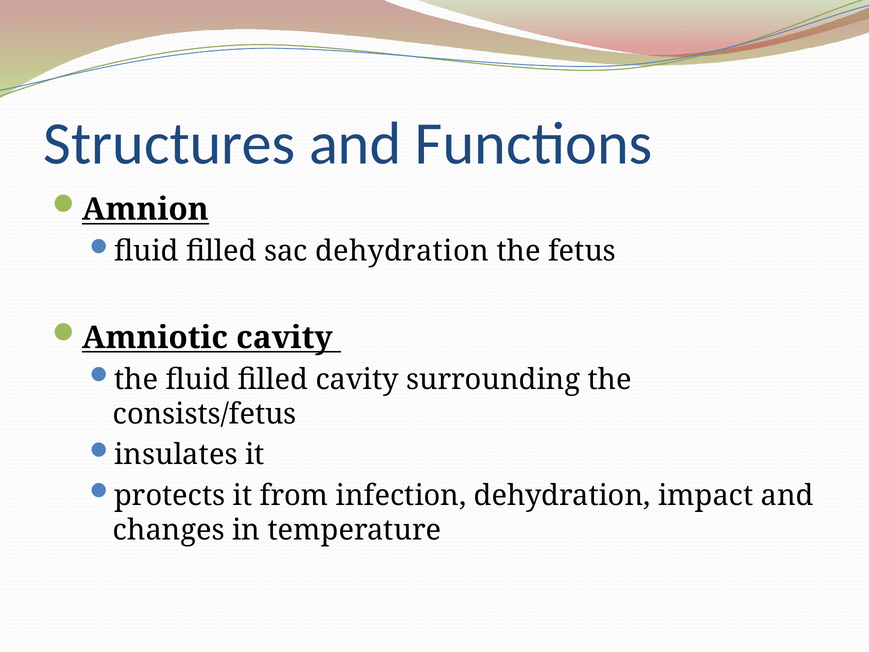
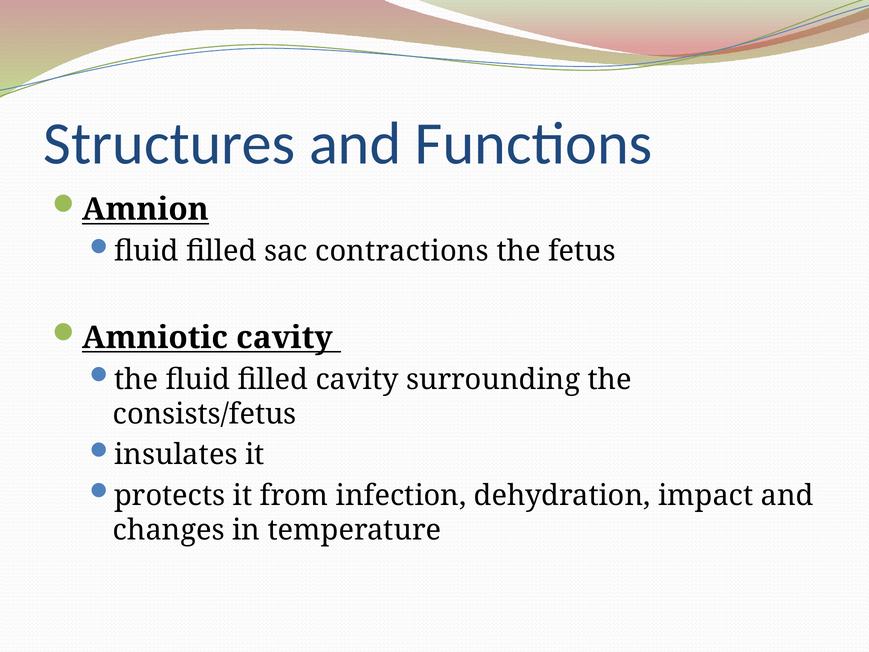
sac dehydration: dehydration -> contractions (402, 251)
